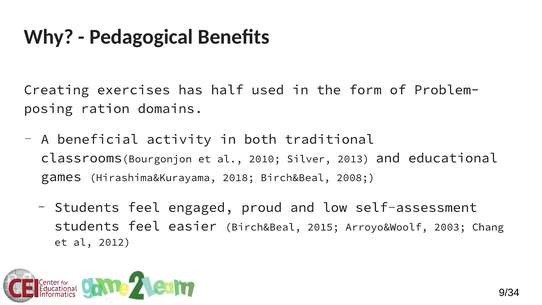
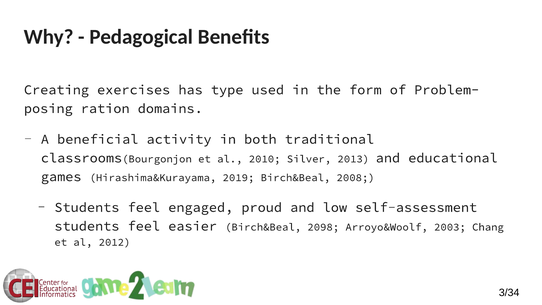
half: half -> type (227, 90)
2018: 2018 -> 2019 (238, 178)
2015: 2015 -> 2098 (323, 227)
9/34: 9/34 -> 3/34 (509, 293)
